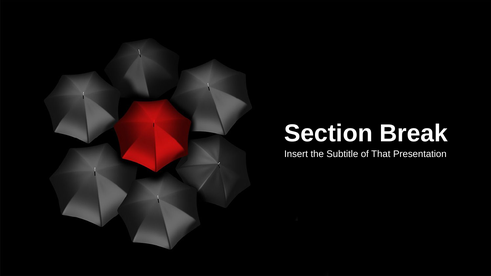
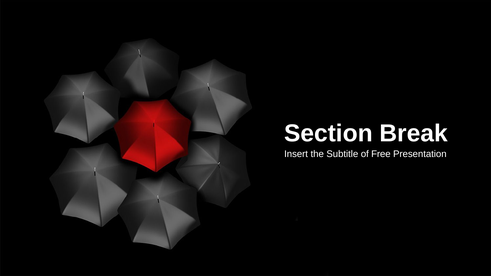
That: That -> Free (381, 154)
